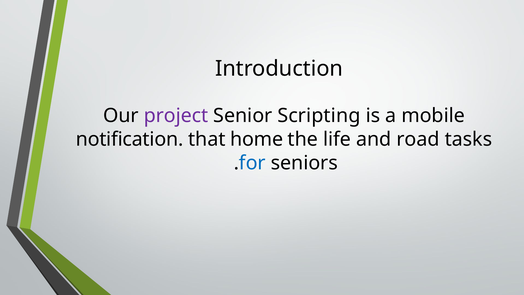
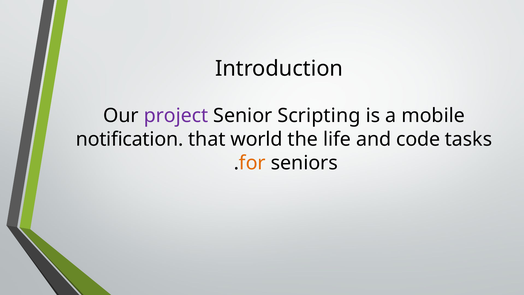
home: home -> world (257, 139)
road: road -> code (418, 139)
for colour: blue -> orange (252, 163)
